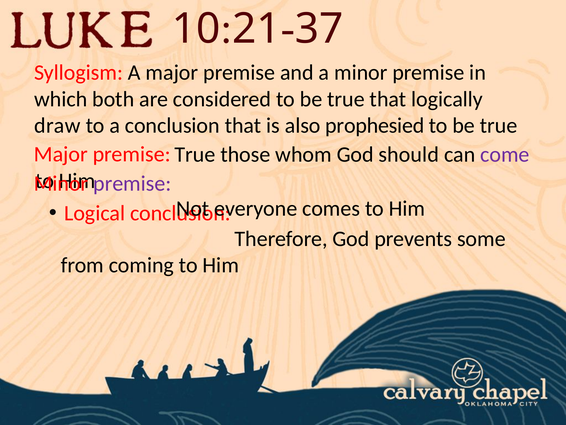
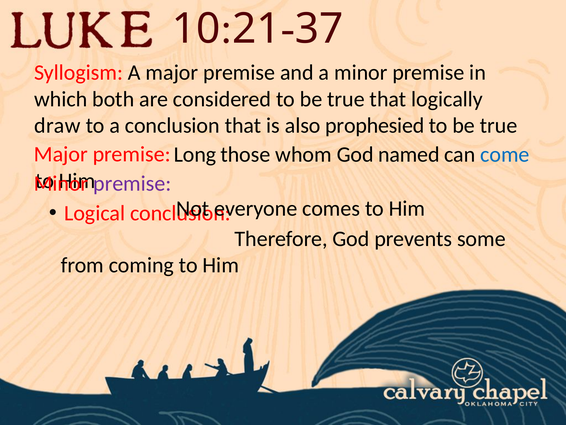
True: True -> Long (195, 154)
should: should -> named (409, 154)
come colour: purple -> blue (505, 154)
